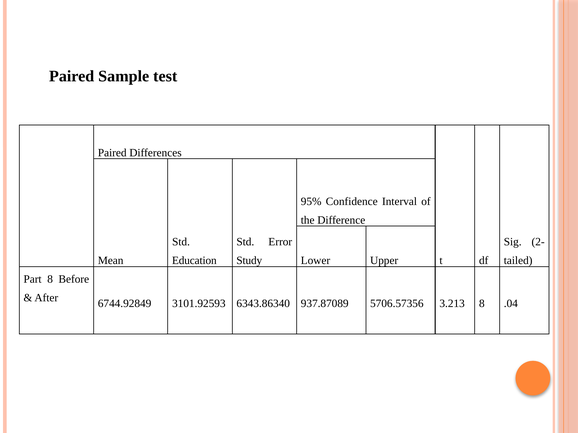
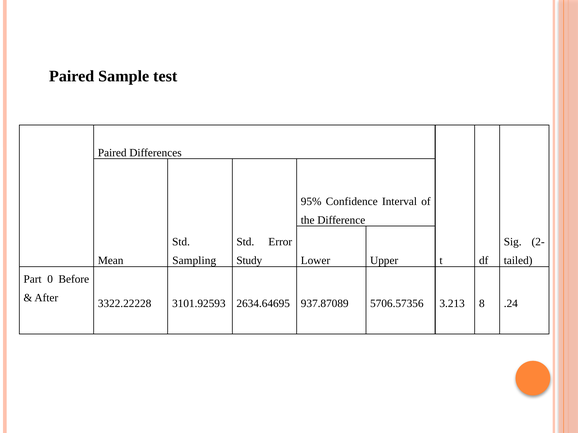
Education: Education -> Sampling (194, 261)
Part 8: 8 -> 0 (50, 279)
6744.92849: 6744.92849 -> 3322.22228 (125, 304)
6343.86340: 6343.86340 -> 2634.64695 (263, 304)
.04: .04 -> .24 (511, 304)
